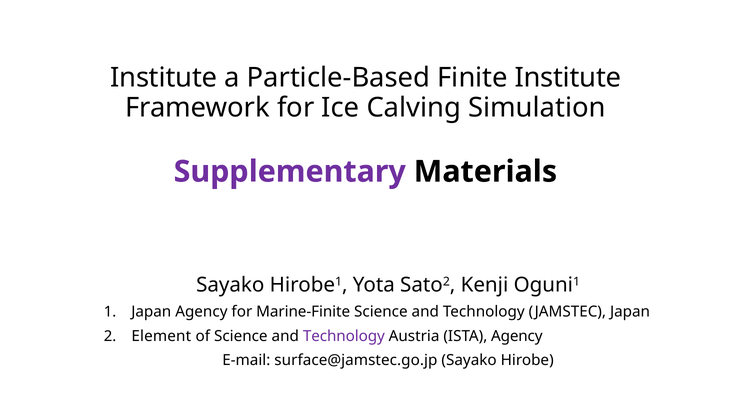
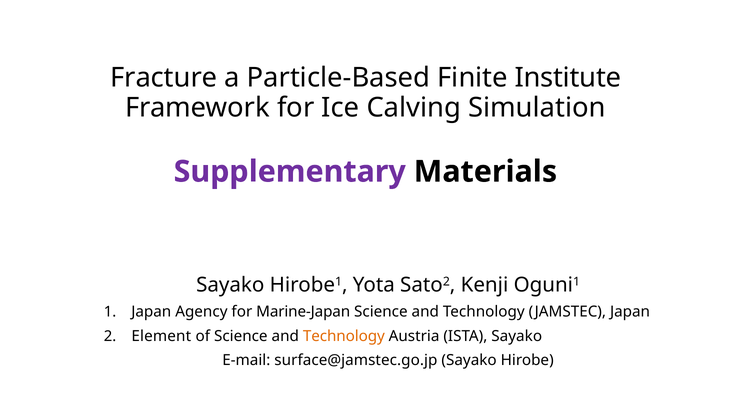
Institute: Institute -> Fracture (164, 78)
Marine-Finite: Marine-Finite -> Marine-Japan (303, 312)
Technology colour: purple -> orange (344, 336)
ISTA Agency: Agency -> Sayako (517, 336)
